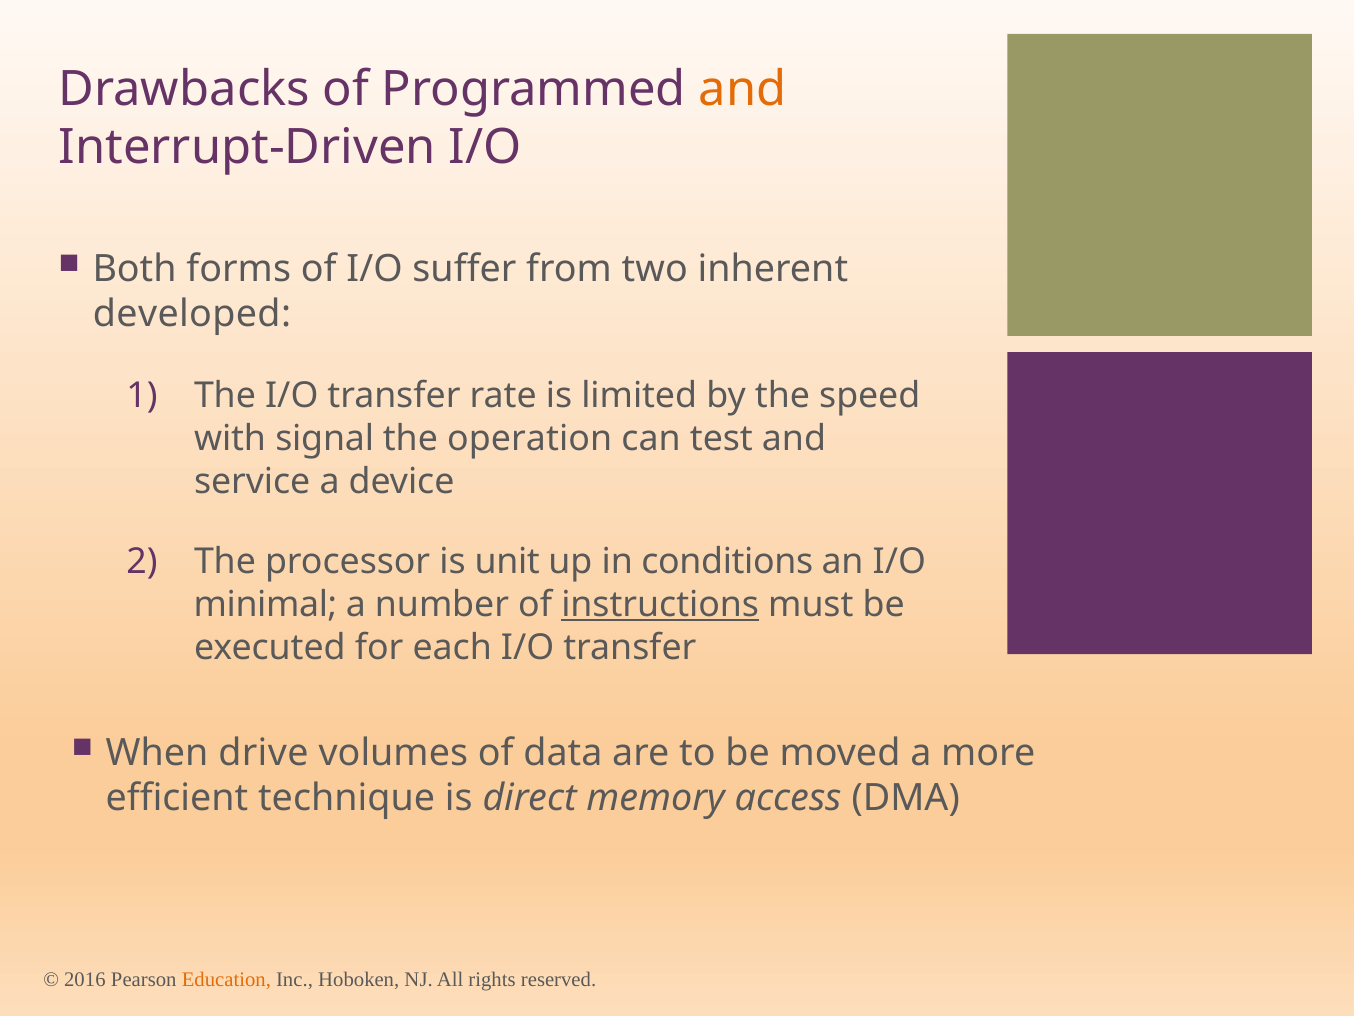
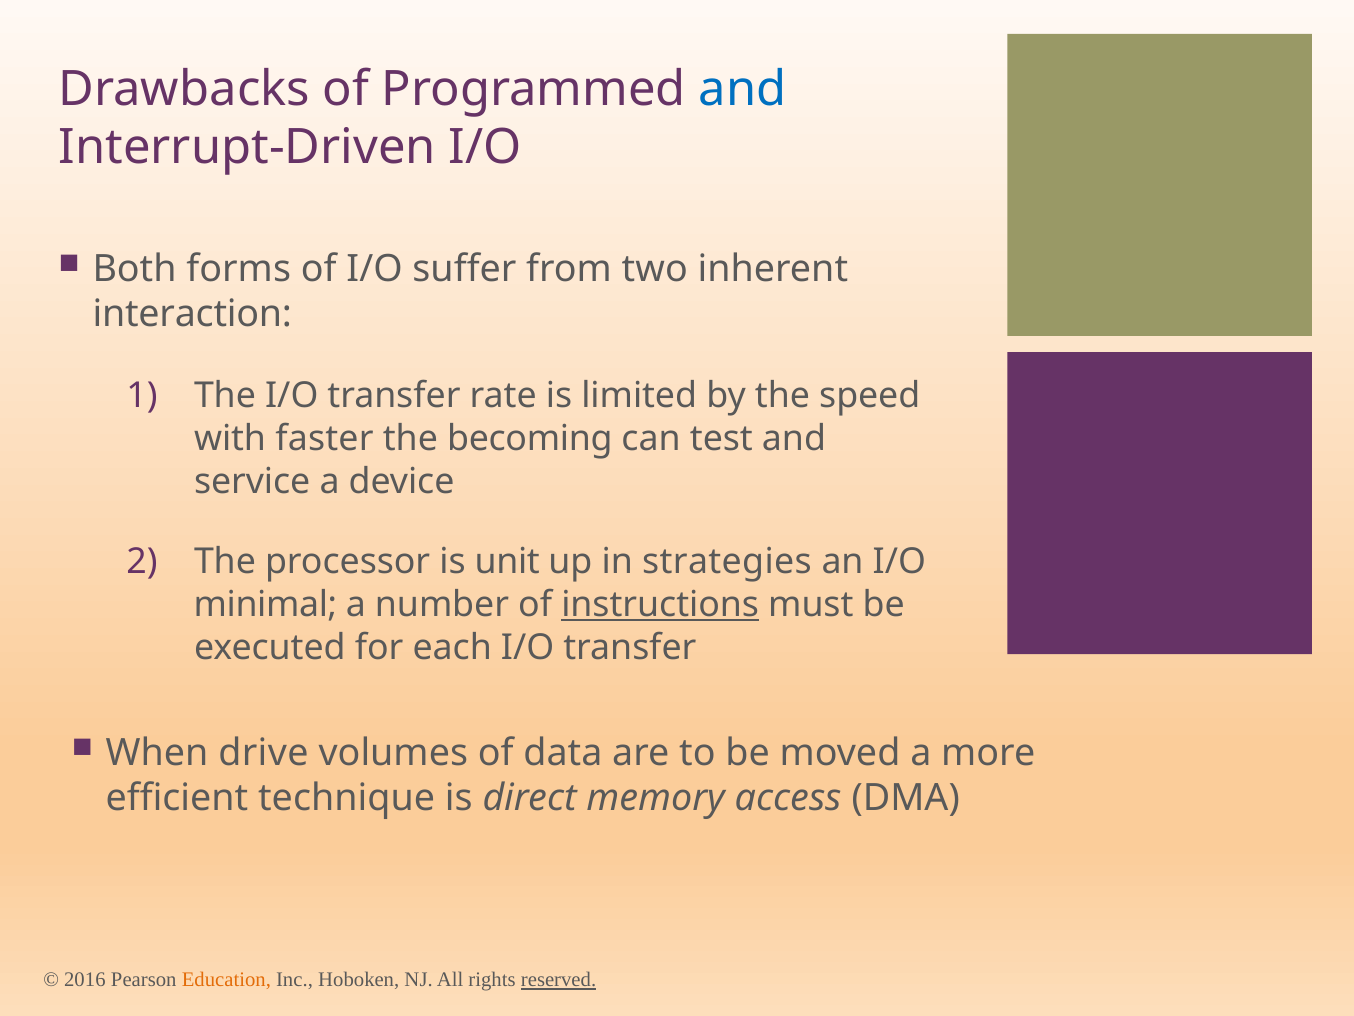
and colour: orange -> blue (743, 89)
developed: developed -> interaction (192, 314)
signal: signal -> faster (324, 438)
operation: operation -> becoming (530, 438)
conditions: conditions -> strategies (727, 562)
reserved underline: none -> present (559, 980)
